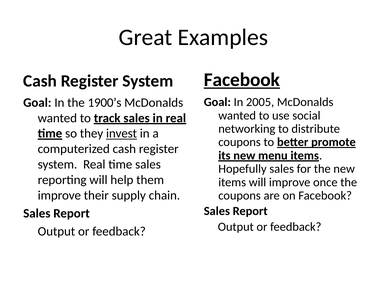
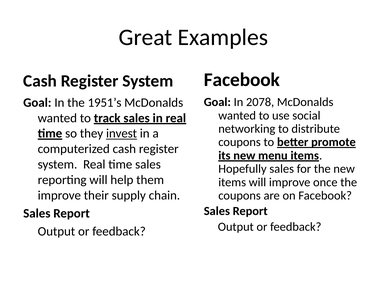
Facebook underline: present -> none (242, 80)
2005: 2005 -> 2078 (260, 102)
1900’s: 1900’s -> 1951’s (105, 103)
